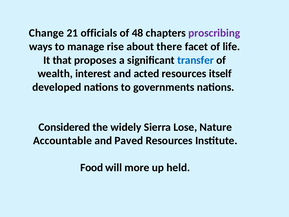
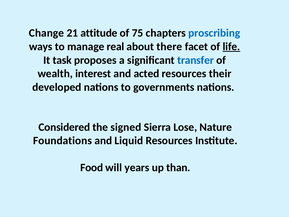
officials: officials -> attitude (99, 33)
48: 48 -> 75 (138, 33)
proscribing colour: purple -> blue (214, 33)
rise: rise -> real (115, 47)
life underline: none -> present (231, 47)
that: that -> task (62, 60)
itself: itself -> their (220, 74)
widely: widely -> signed (126, 127)
Accountable: Accountable -> Foundations (62, 140)
Paved: Paved -> Liquid (129, 140)
more: more -> years (137, 167)
held: held -> than (178, 167)
